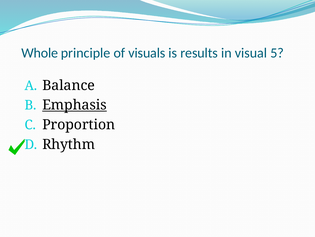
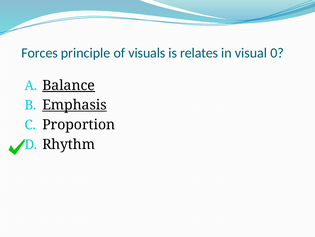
Whole: Whole -> Forces (40, 53)
results: results -> relates (199, 53)
5: 5 -> 0 (277, 53)
Balance underline: none -> present (69, 85)
